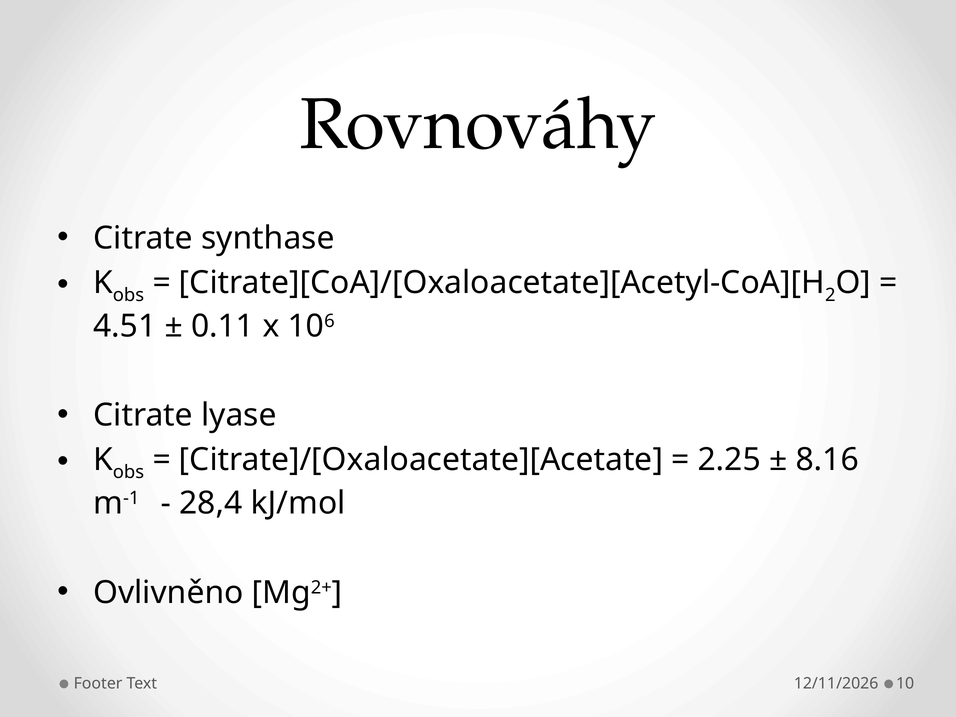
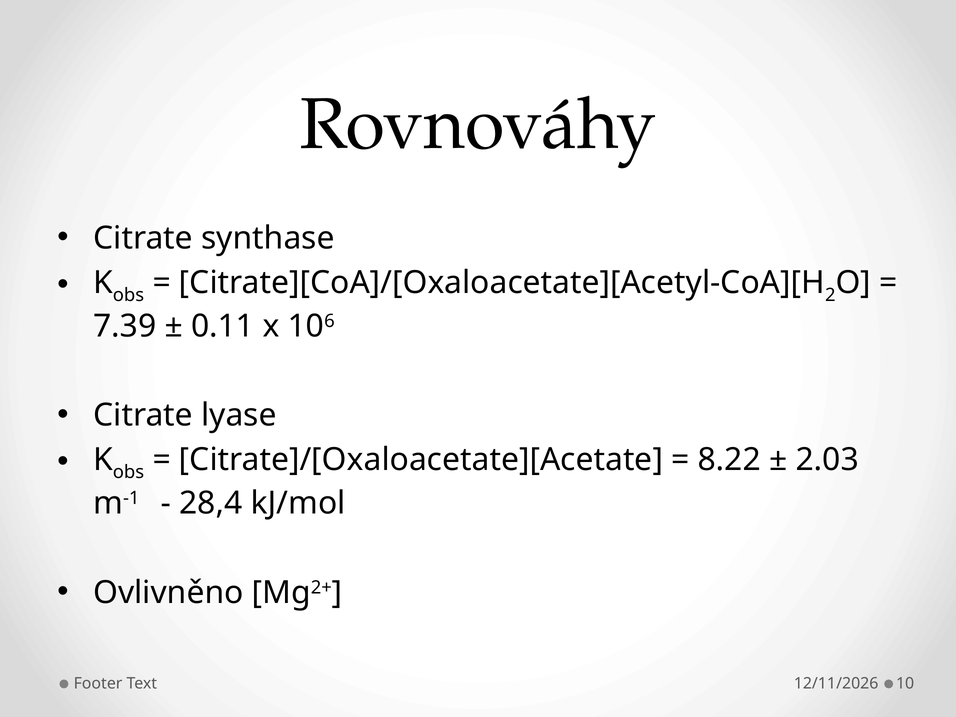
4.51: 4.51 -> 7.39 (125, 326)
2.25: 2.25 -> 8.22 (729, 460)
8.16: 8.16 -> 2.03 (827, 460)
